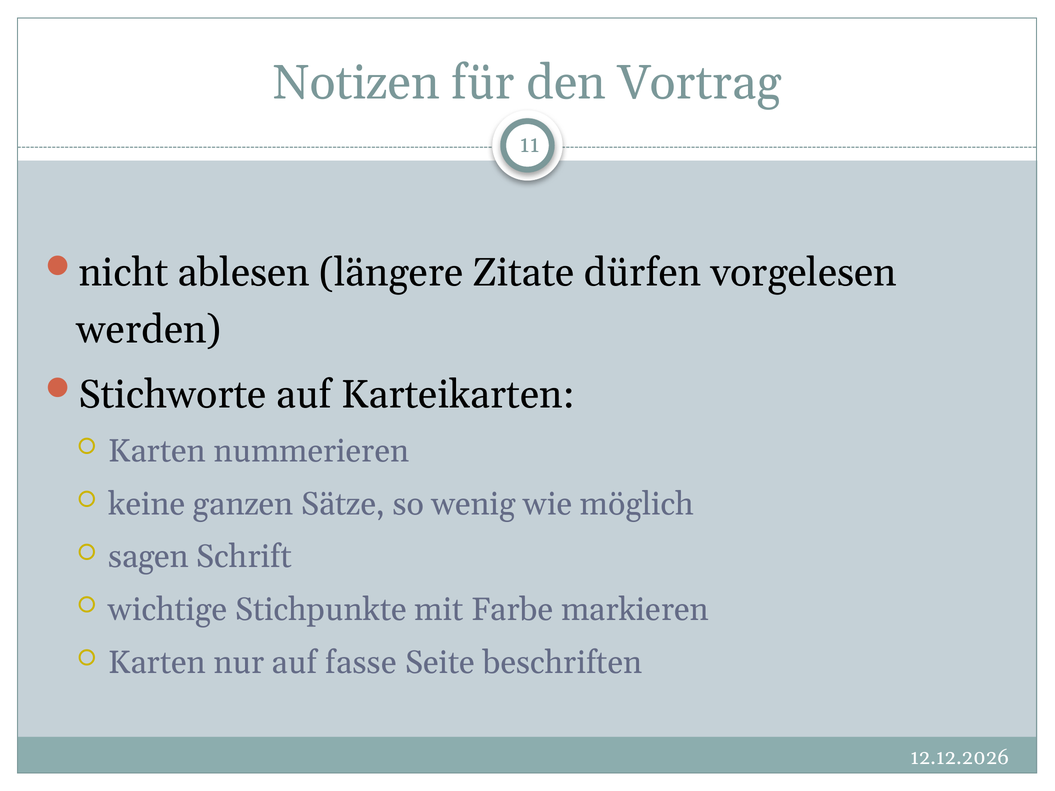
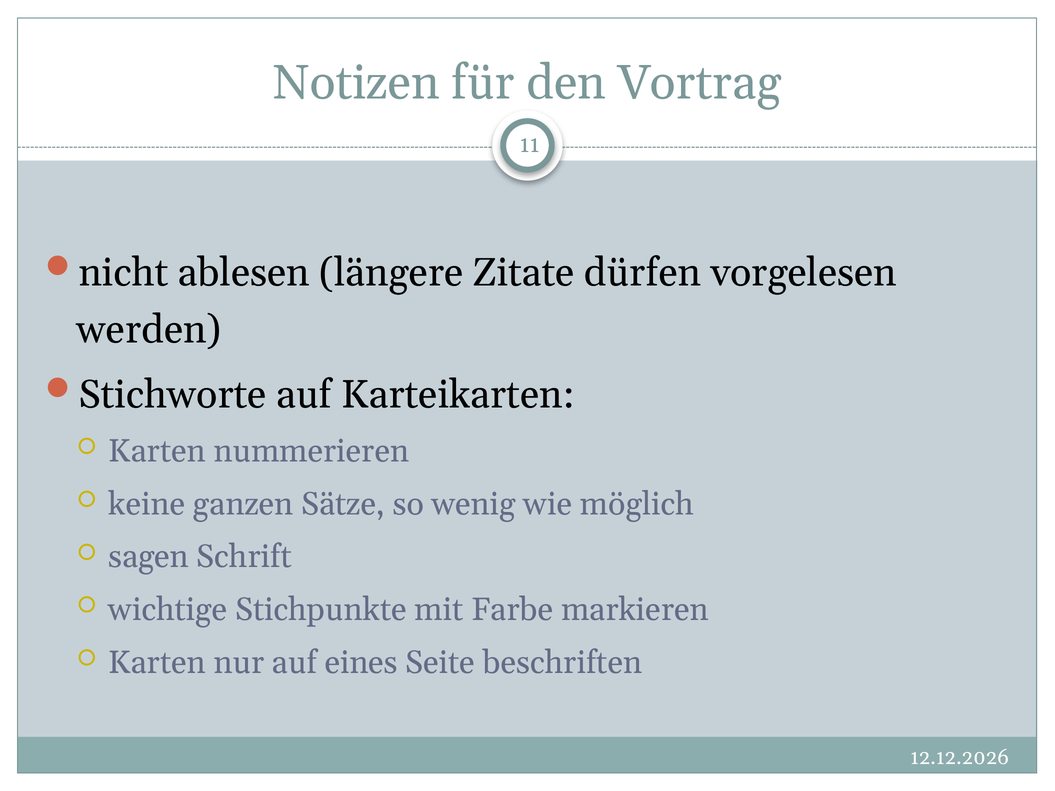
fasse: fasse -> eines (361, 663)
